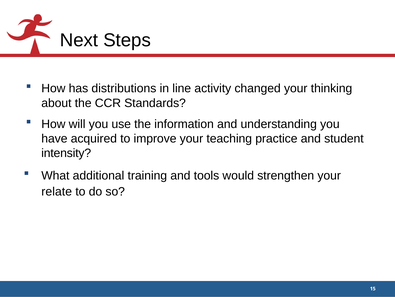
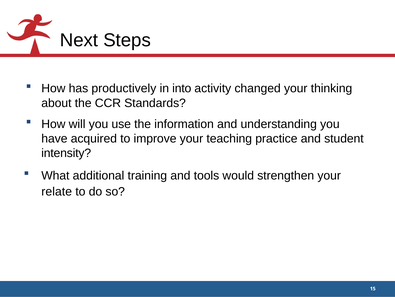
distributions: distributions -> productively (124, 88)
line: line -> into (182, 88)
